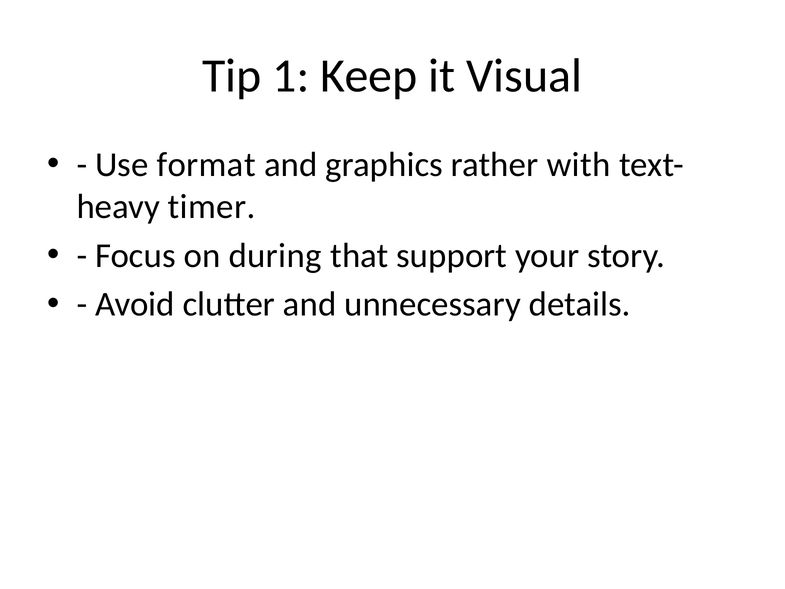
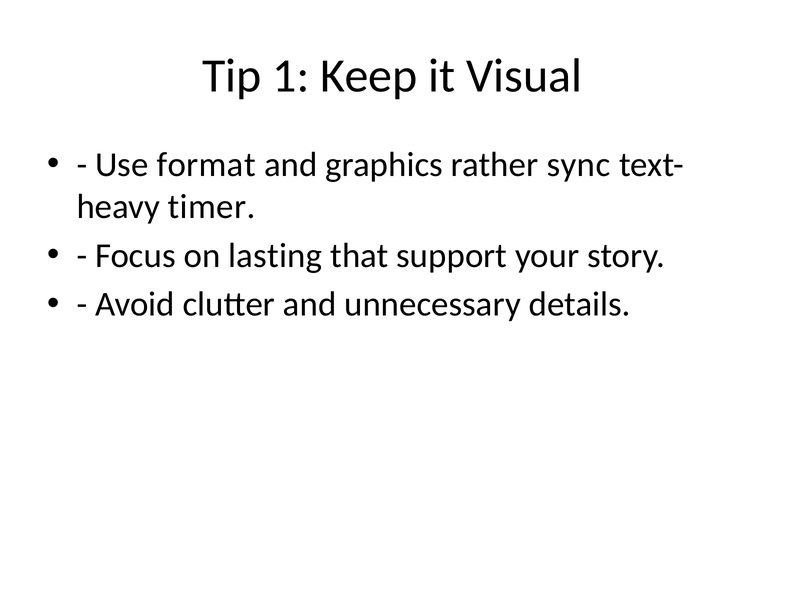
with: with -> sync (579, 165)
during: during -> lasting (275, 255)
